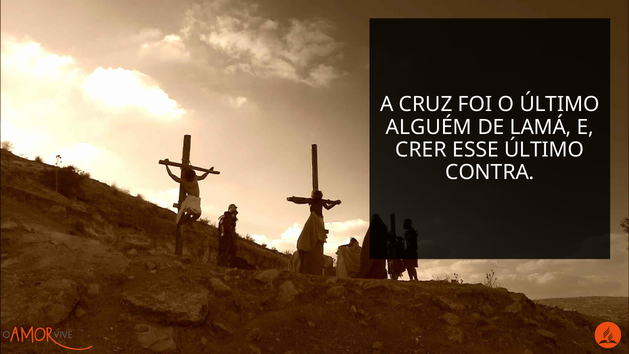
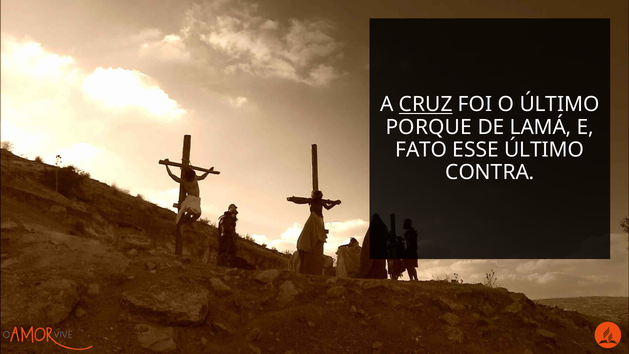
CRUZ underline: none -> present (426, 104)
ALGUÉM: ALGUÉM -> PORQUE (429, 127)
CRER: CRER -> FATO (421, 150)
